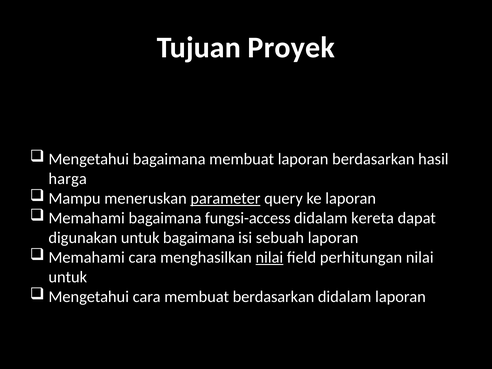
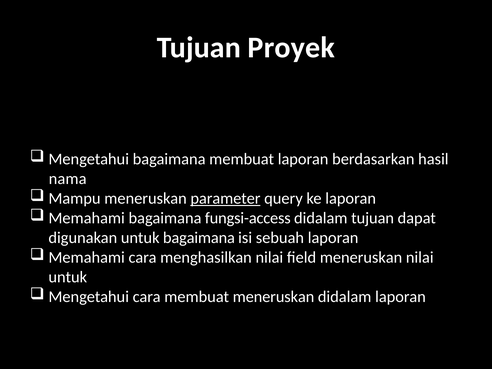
harga: harga -> nama (68, 179)
didalam kereta: kereta -> tujuan (373, 218)
nilai underline: present -> none (269, 258)
field perhitungan: perhitungan -> meneruskan (361, 258)
membuat berdasarkan: berdasarkan -> meneruskan (274, 297)
